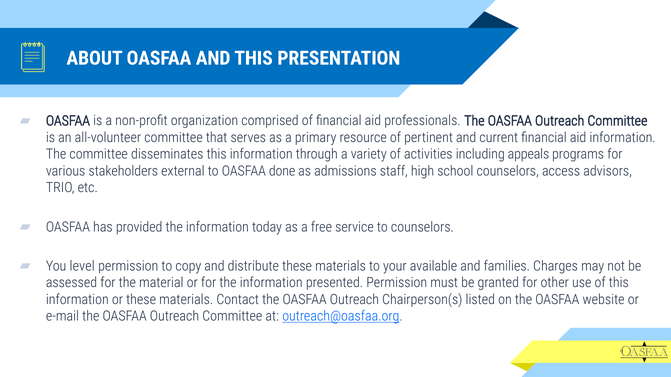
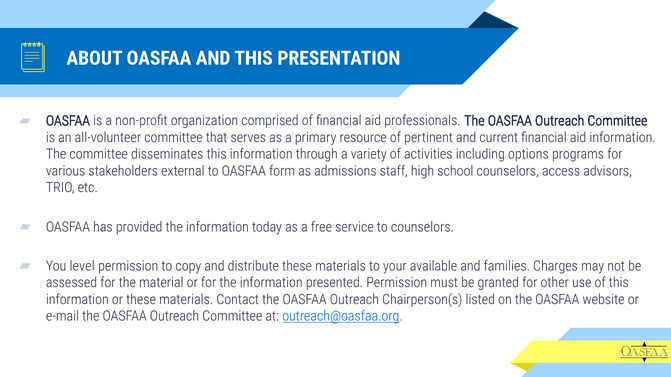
appeals: appeals -> options (528, 155)
done: done -> form (282, 171)
